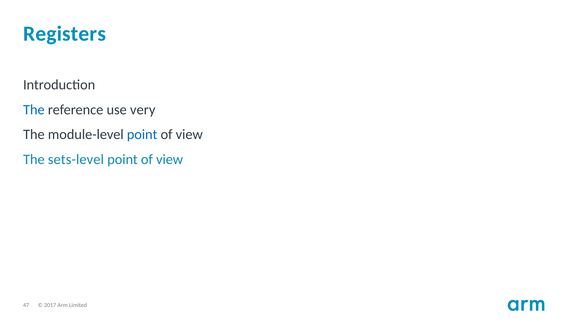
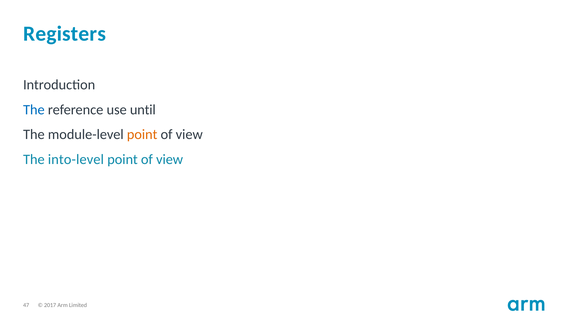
very: very -> until (143, 110)
point colour: blue -> orange (142, 135)
sets-level: sets-level -> into-level (76, 159)
